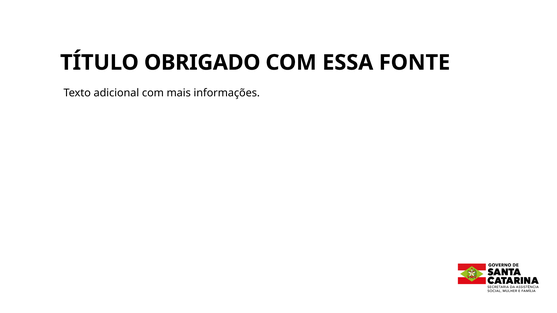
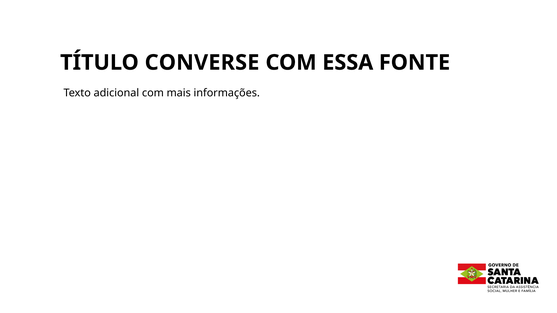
OBRIGADO: OBRIGADO -> CONVERSE (202, 63)
